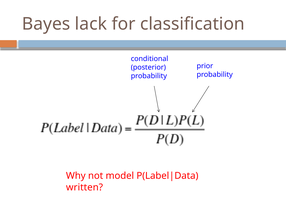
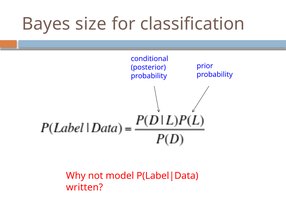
lack: lack -> size (91, 24)
